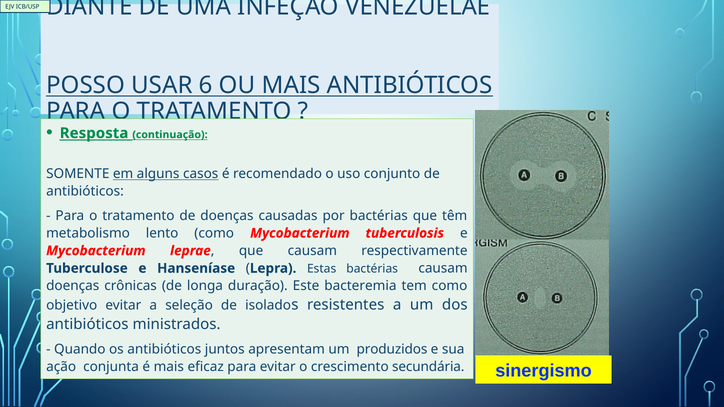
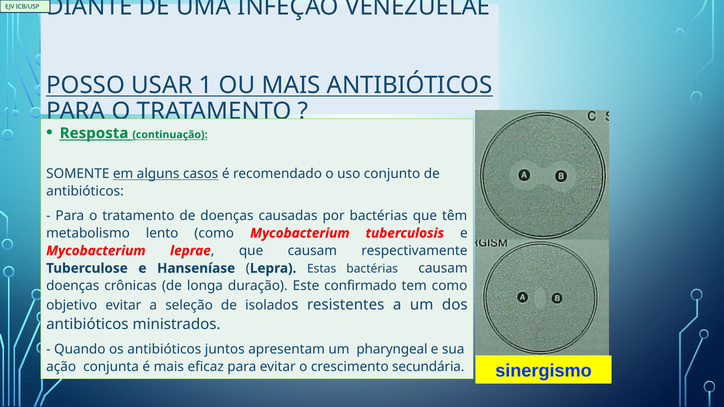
6: 6 -> 1 (206, 85)
bacteremia: bacteremia -> confirmado (361, 286)
produzidos: produzidos -> pharyngeal (392, 349)
